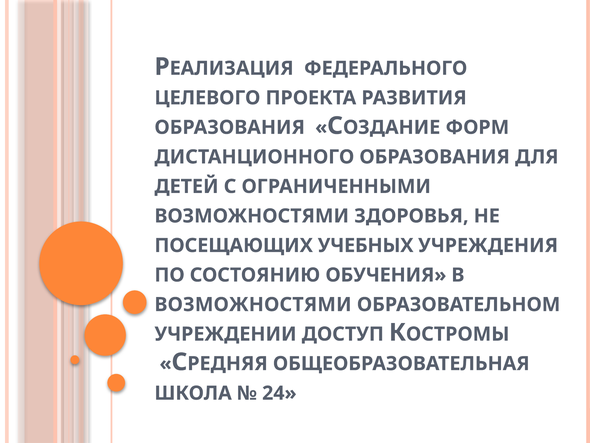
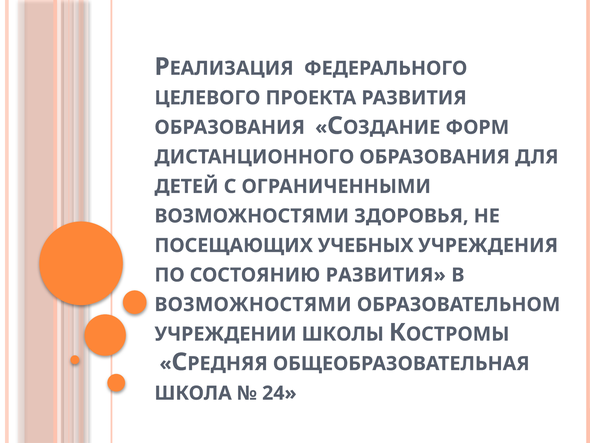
СОСТОЯНИЮ ОБУЧЕНИЯ: ОБУЧЕНИЯ -> РАЗВИТИЯ (386, 275)
ДОСТУП: ДОСТУП -> ШКОЛЫ (343, 334)
